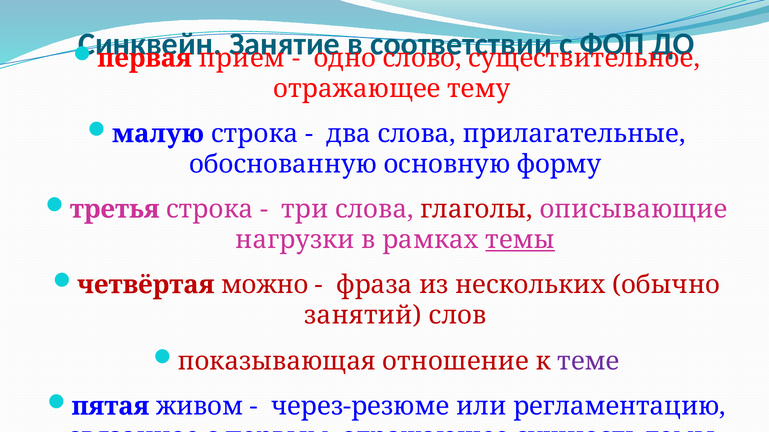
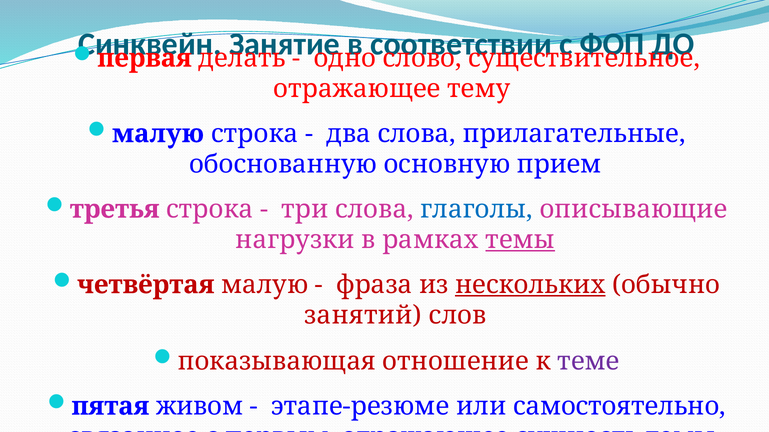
прием: прием -> делать (242, 58)
форму: форму -> прием (559, 165)
глаголы colour: red -> blue (477, 209)
четвёртая можно: можно -> малую (265, 285)
нескольких underline: none -> present (530, 285)
через-резюме: через-резюме -> этапе-резюме (360, 407)
регламентацию: регламентацию -> самостоятельно (619, 407)
